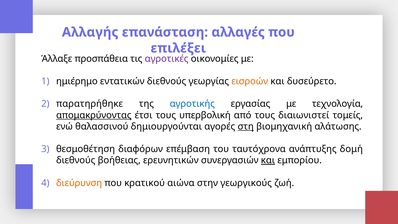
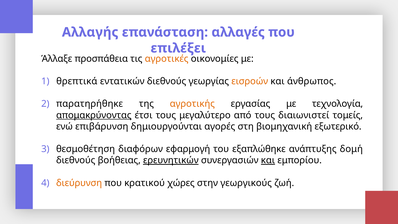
αγροτικές colour: purple -> orange (167, 59)
ημιέρημο: ημιέρημο -> θρεπτικά (77, 81)
δυσεύρετο: δυσεύρετο -> άνθρωπος (312, 81)
αγροτικής colour: blue -> orange (192, 104)
υπερβολική: υπερβολική -> μεγαλύτερο (205, 115)
θαλασσινού: θαλασσινού -> επιβάρυνση (102, 126)
στη underline: present -> none (246, 126)
αλάτωσης: αλάτωσης -> εξωτερικό (338, 126)
επέμβαση: επέμβαση -> εφαρμογή (188, 149)
ταυτόχρονα: ταυτόχρονα -> εξαπλώθηκε (259, 149)
ερευνητικών underline: none -> present (171, 160)
αιώνα: αιώνα -> χώρες (181, 183)
